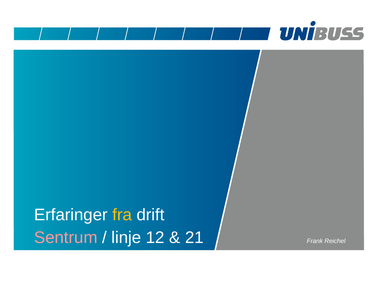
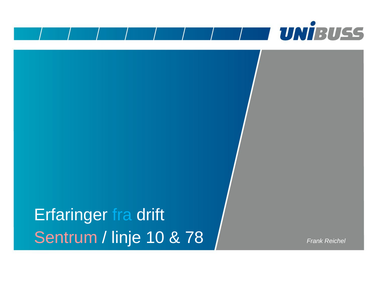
fra colour: yellow -> light blue (122, 215)
12: 12 -> 10 (155, 237)
21: 21 -> 78 (194, 237)
